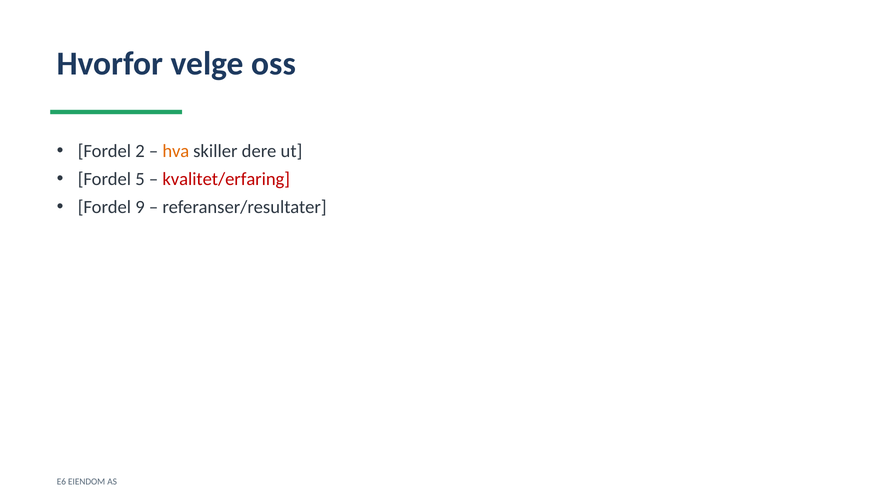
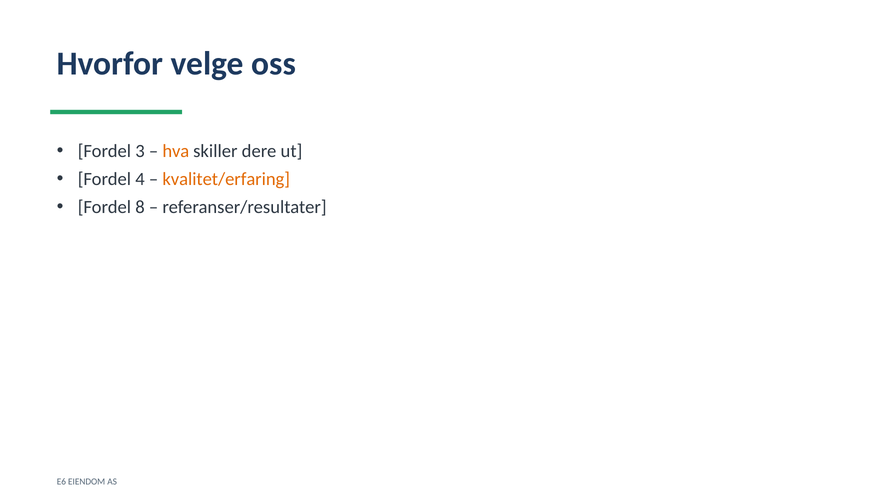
2: 2 -> 3 (140, 151)
5: 5 -> 4 (140, 179)
kvalitet/erfaring colour: red -> orange (226, 179)
9: 9 -> 8 (140, 207)
